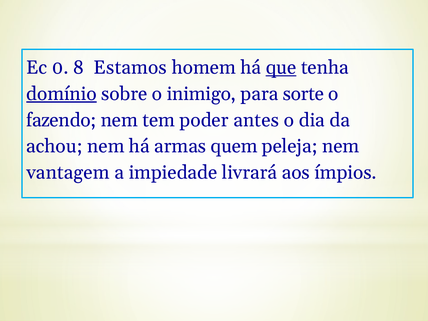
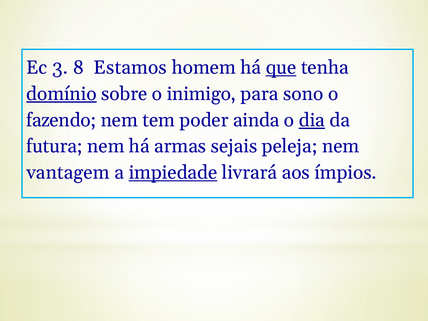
0: 0 -> 3 (60, 68)
sorte: sorte -> sono (303, 94)
antes: antes -> ainda (256, 120)
dia underline: none -> present (312, 120)
achou: achou -> futura (54, 146)
quem: quem -> sejais (234, 146)
impiedade underline: none -> present (173, 173)
